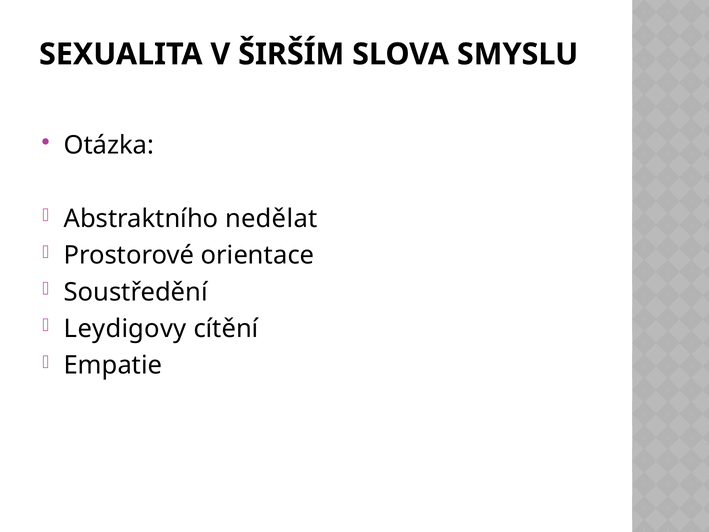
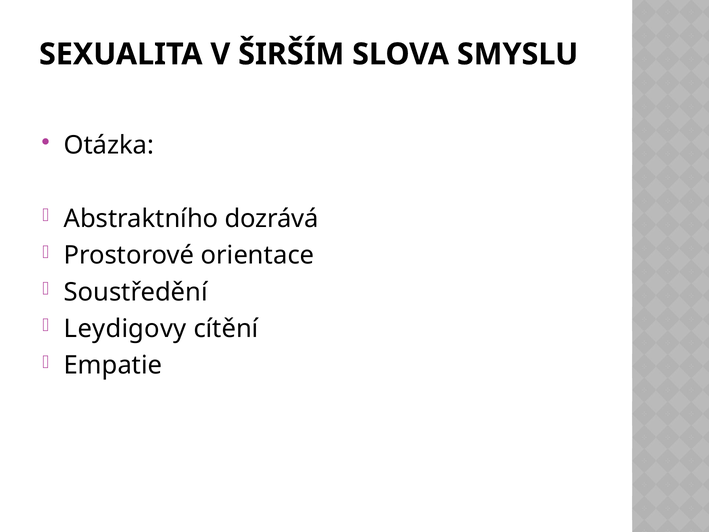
nedělat: nedělat -> dozrává (272, 219)
